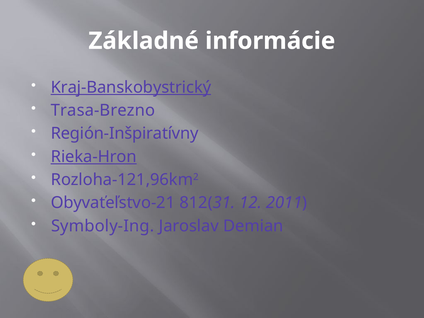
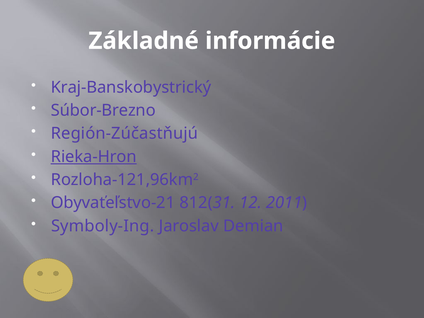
Kraj-Banskobystrický underline: present -> none (131, 87)
Trasa-Brezno: Trasa-Brezno -> Súbor-Brezno (103, 110)
Región-Inšpiratívny: Región-Inšpiratívny -> Región-Zúčastňujú (124, 134)
